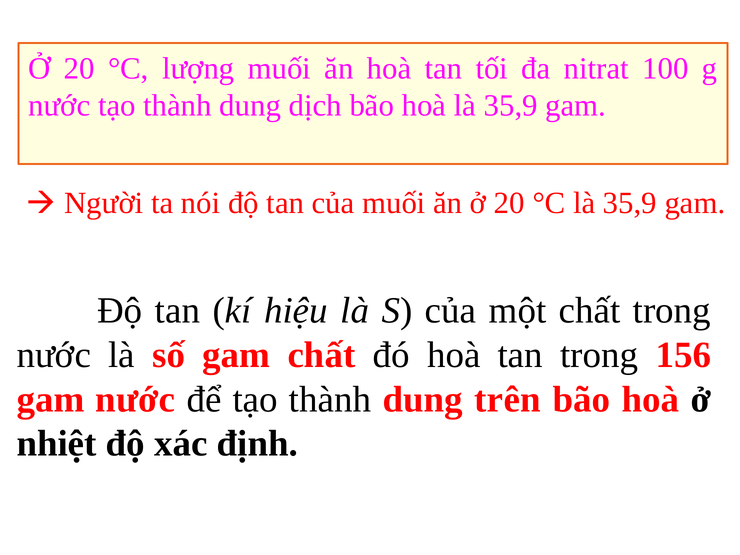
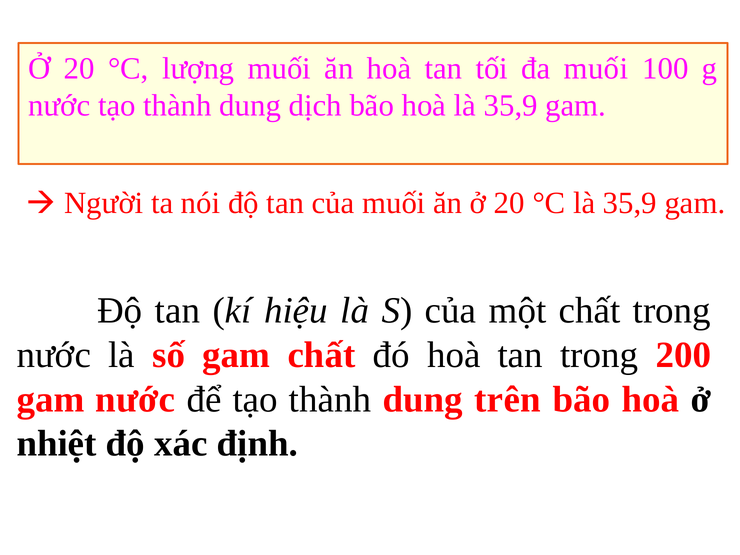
đa nitrat: nitrat -> muối (596, 69)
156: 156 -> 200 (683, 355)
